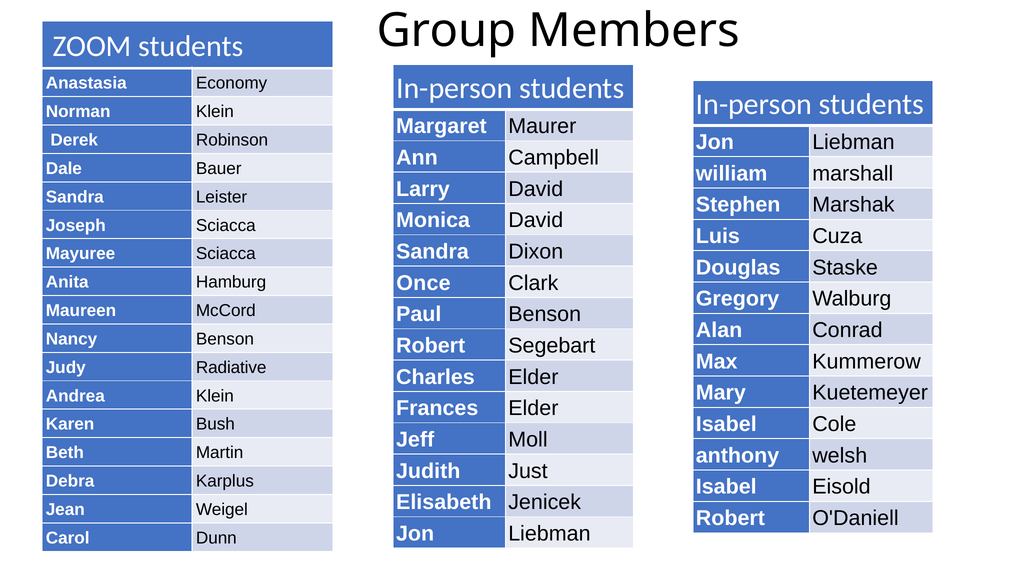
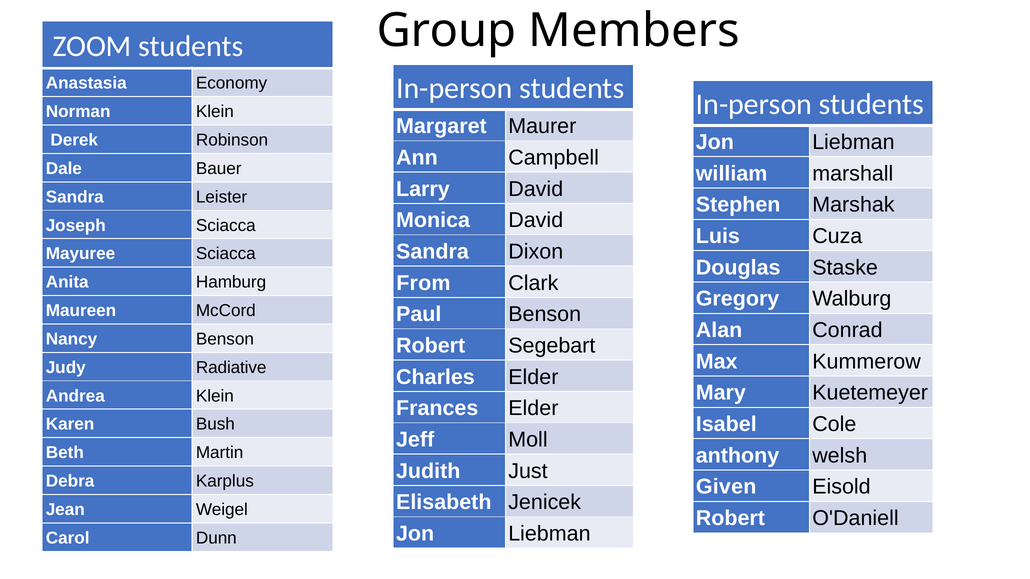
Once: Once -> From (423, 283)
Isabel: Isabel -> Given (726, 487)
